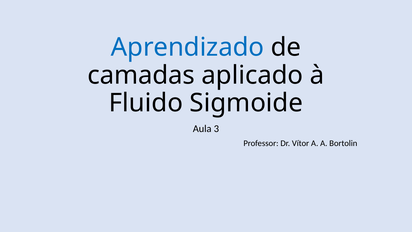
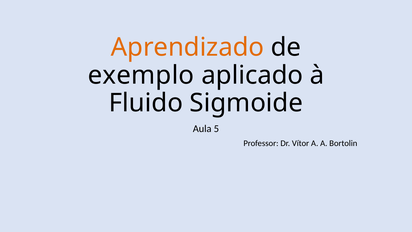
Aprendizado colour: blue -> orange (187, 47)
camadas: camadas -> exemplo (141, 75)
3: 3 -> 5 (216, 129)
